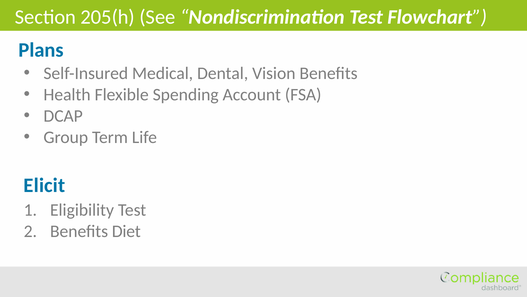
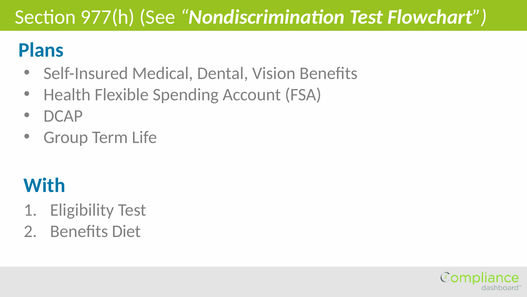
205(h: 205(h -> 977(h (108, 17)
Elicit: Elicit -> With (45, 185)
